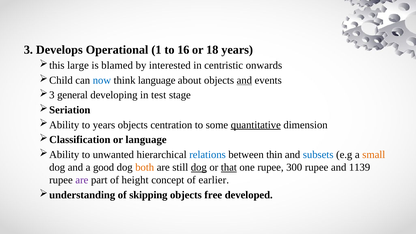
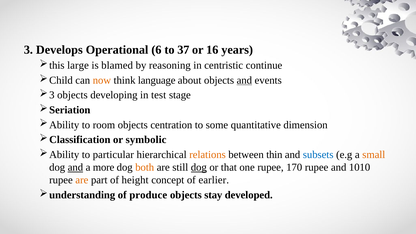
1: 1 -> 6 (156, 50)
16: 16 -> 37 (183, 50)
18: 18 -> 16 (212, 50)
interested: interested -> reasoning (170, 65)
onwards: onwards -> continue (264, 65)
now colour: blue -> orange (102, 80)
general: general -> objects (72, 95)
to years: years -> room (104, 125)
quantitative underline: present -> none (256, 125)
or language: language -> symbolic (146, 140)
unwanted: unwanted -> particular (113, 155)
relations colour: blue -> orange (208, 155)
and underline: none -> present (75, 167)
good: good -> more (104, 167)
that underline: present -> none (229, 167)
300: 300 -> 170 (294, 167)
1139: 1139 -> 1010 (360, 167)
are colour: purple -> orange (82, 180)
skipping: skipping -> produce (148, 195)
free: free -> stay (213, 195)
